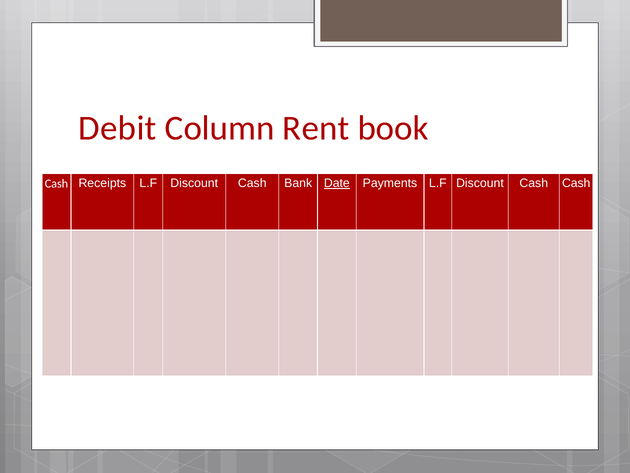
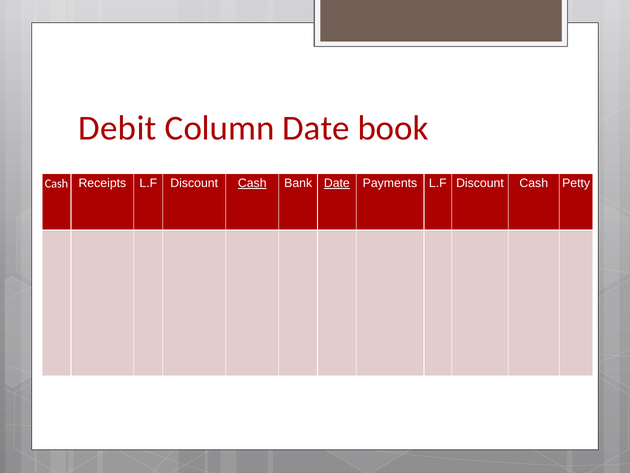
Column Rent: Rent -> Date (316, 128)
Cash underline: none -> present (252, 183)
Cash Cash: Cash -> Petty (576, 183)
